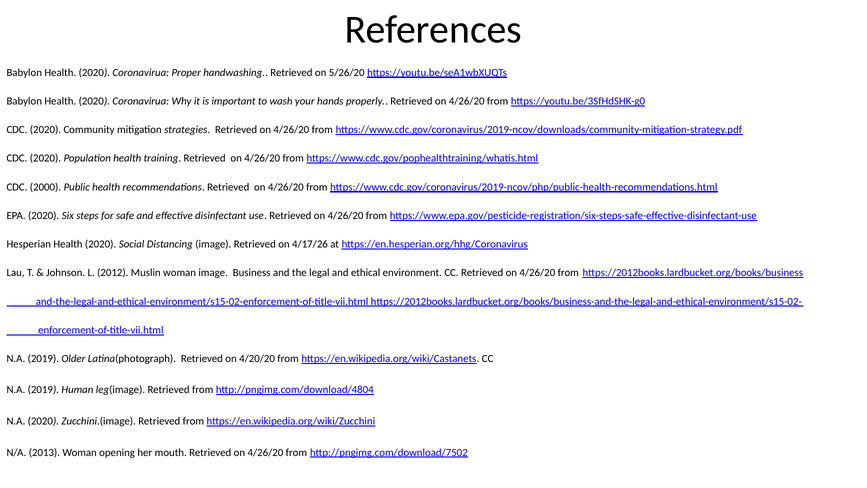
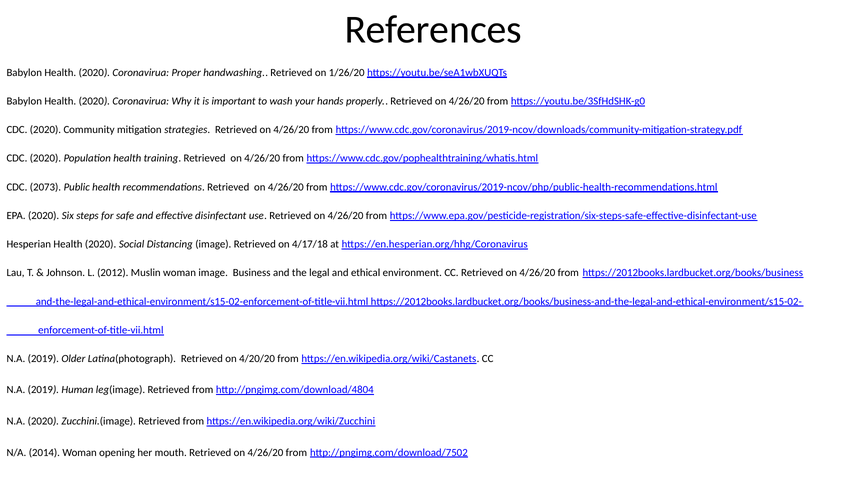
5/26/20: 5/26/20 -> 1/26/20 (347, 73)
2000: 2000 -> 2073 (45, 187)
4/17/26: 4/17/26 -> 4/17/18 (310, 244)
2013: 2013 -> 2014 (44, 452)
